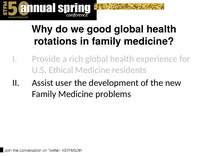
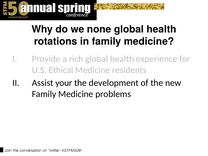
good: good -> none (99, 29)
user: user -> your (64, 83)
